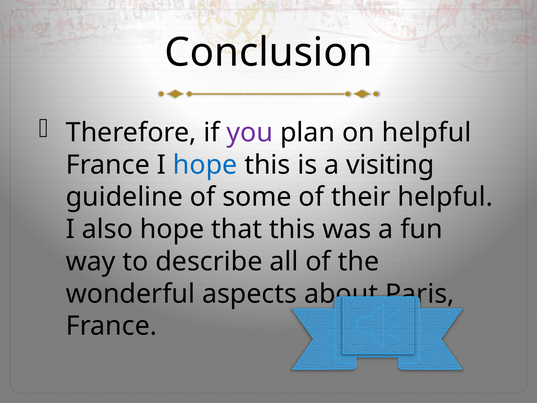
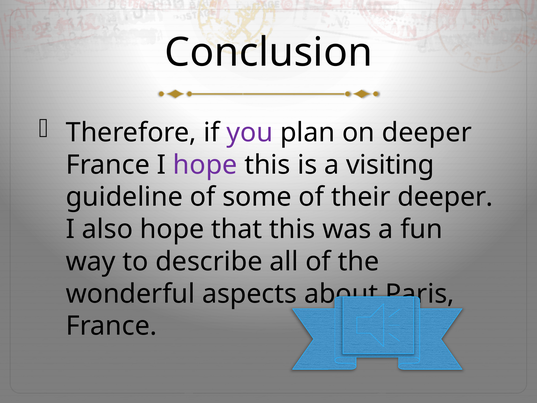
on helpful: helpful -> deeper (427, 133)
hope colour: blue -> purple (205, 165)
their helpful: helpful -> deeper (445, 197)
